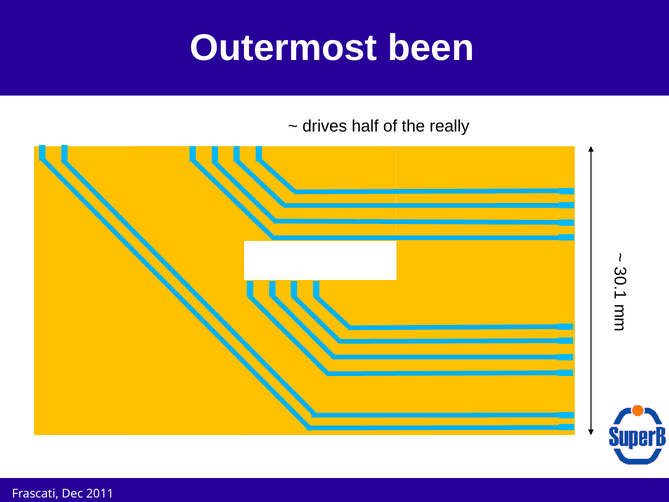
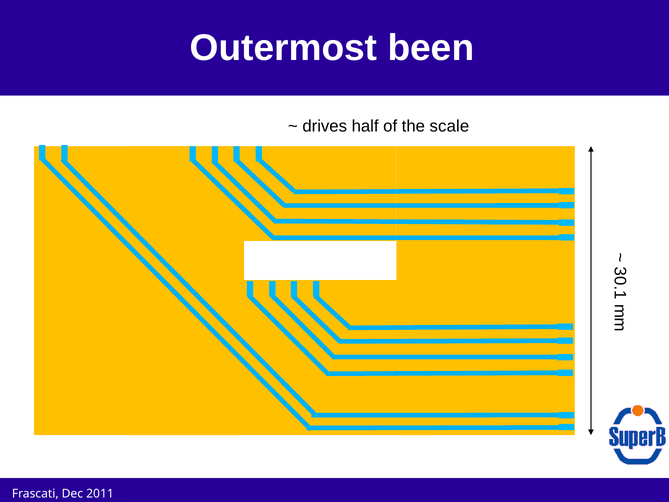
really: really -> scale (449, 126)
